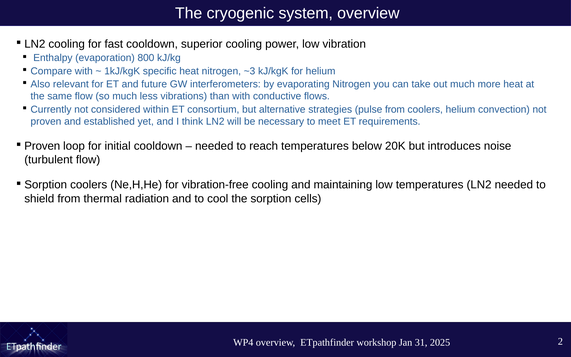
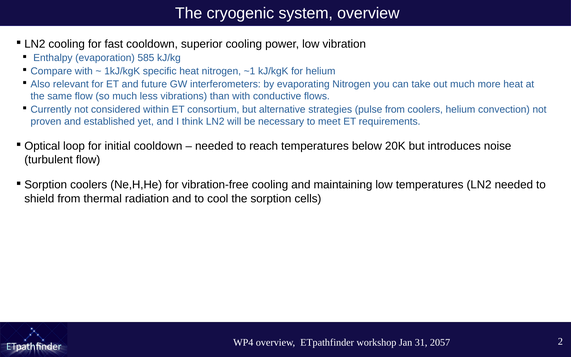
800: 800 -> 585 (146, 58)
~3: ~3 -> ~1 (250, 71)
Proven: Proven -> Optical (42, 146)
2025: 2025 -> 2057 (440, 342)
